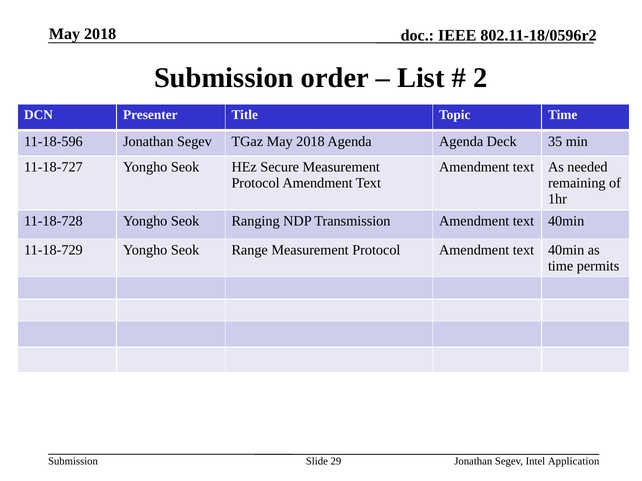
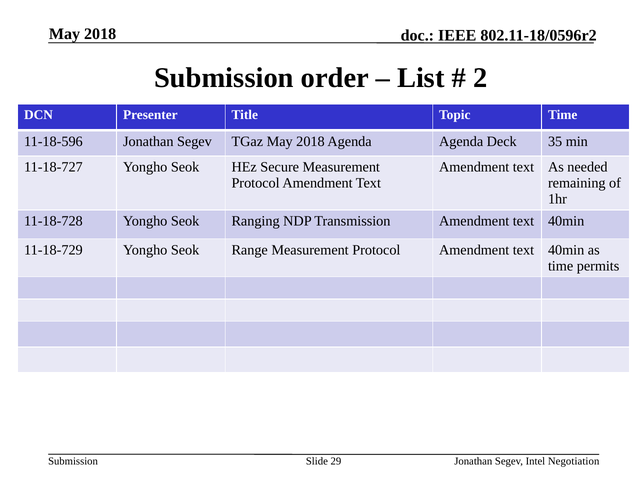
Application: Application -> Negotiation (574, 462)
